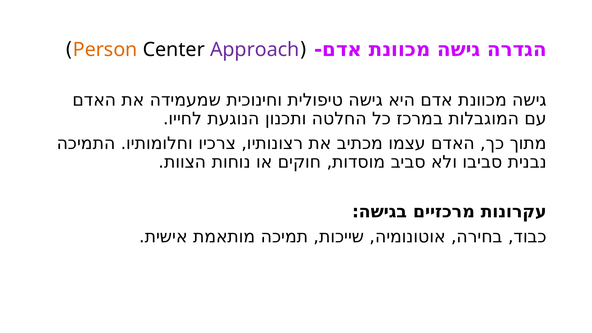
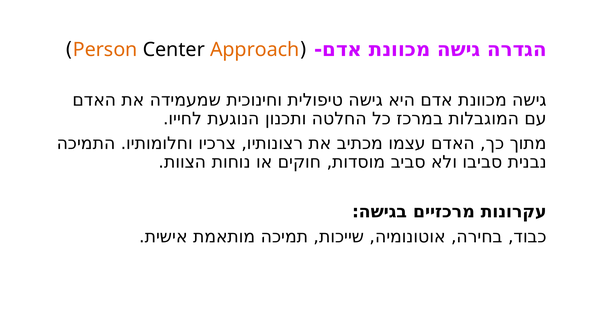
Approach colour: purple -> orange (255, 50)
